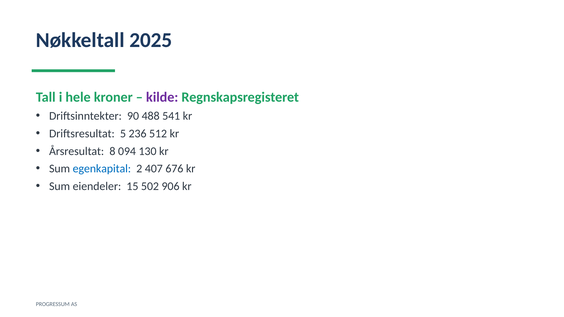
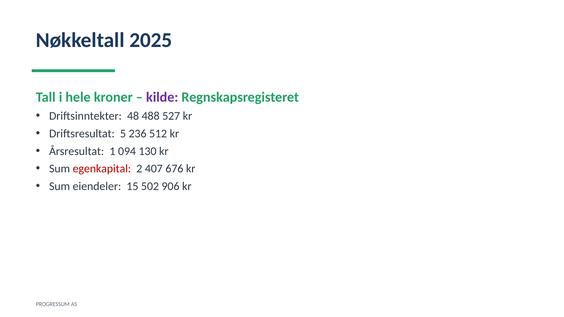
90: 90 -> 48 (133, 116)
541: 541 -> 527 (171, 116)
8: 8 -> 1 (112, 151)
egenkapital colour: blue -> red (102, 169)
